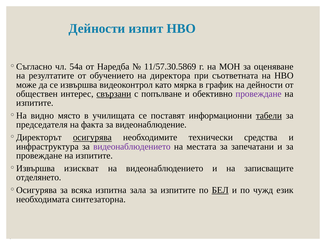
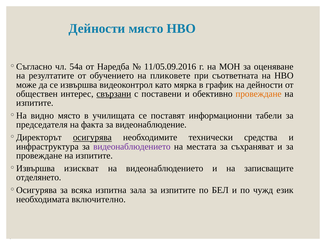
Дейности изпит: изпит -> място (146, 28)
11/57.30.5869: 11/57.30.5869 -> 11/05.09.2016 (170, 67)
директора: директора -> пликовете (170, 76)
попълване: попълване -> поставени (161, 94)
провеждане colour: purple -> orange (259, 94)
табели underline: present -> none (269, 115)
запечатани: запечатани -> съхраняват (253, 146)
БЕЛ underline: present -> none (220, 190)
синтезаторна: синтезаторна -> включително (99, 199)
